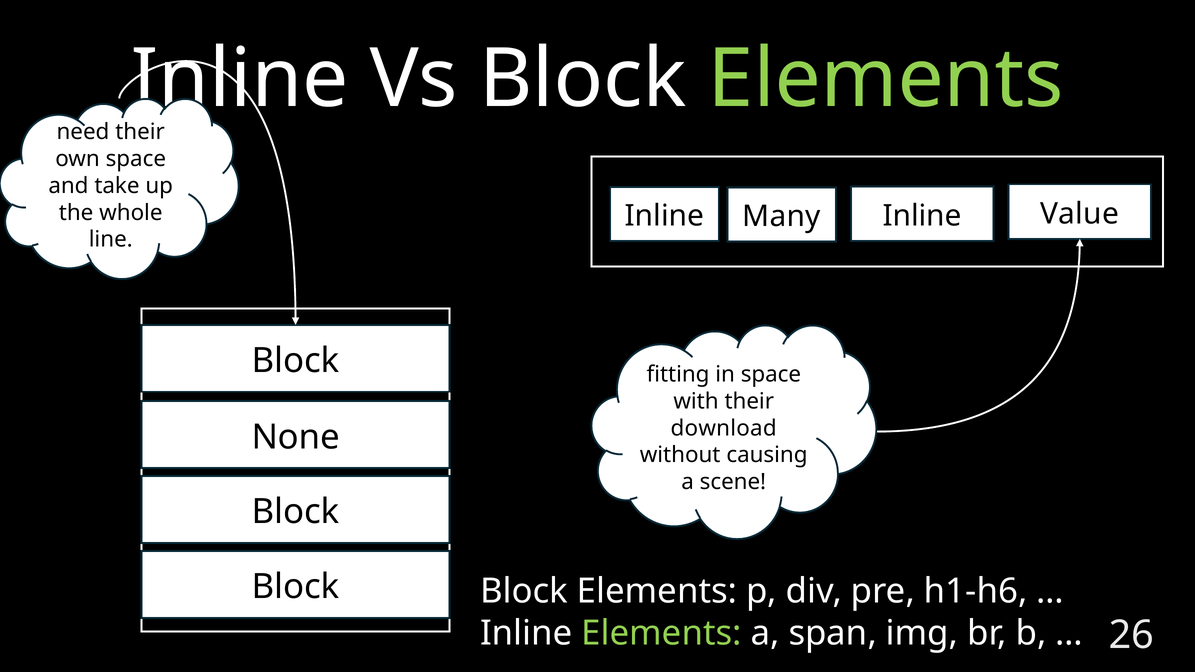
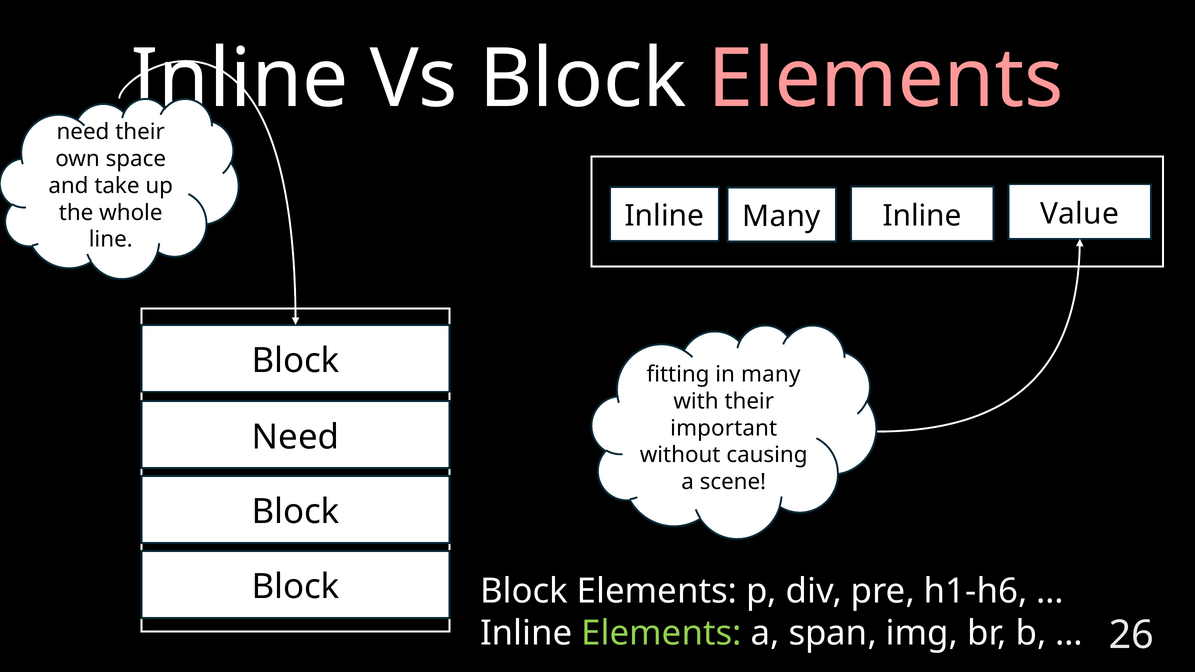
Elements colour: light green -> pink (886, 79)
in space: space -> many (771, 374)
download: download -> important (724, 428)
None: None -> Need (296, 437)
